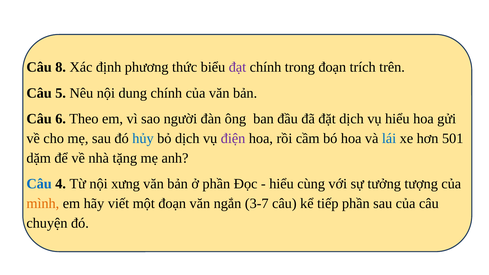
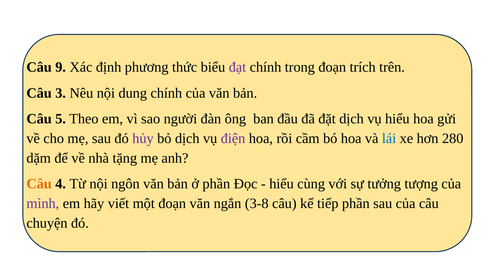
8: 8 -> 9 (61, 67)
5: 5 -> 3 (61, 93)
6: 6 -> 5 (61, 119)
hủy colour: blue -> purple (143, 138)
501: 501 -> 280 (453, 138)
Câu colour: blue -> orange (39, 184)
xưng: xưng -> ngôn (125, 184)
mình colour: orange -> purple (43, 204)
3-7: 3-7 -> 3-8 (257, 204)
